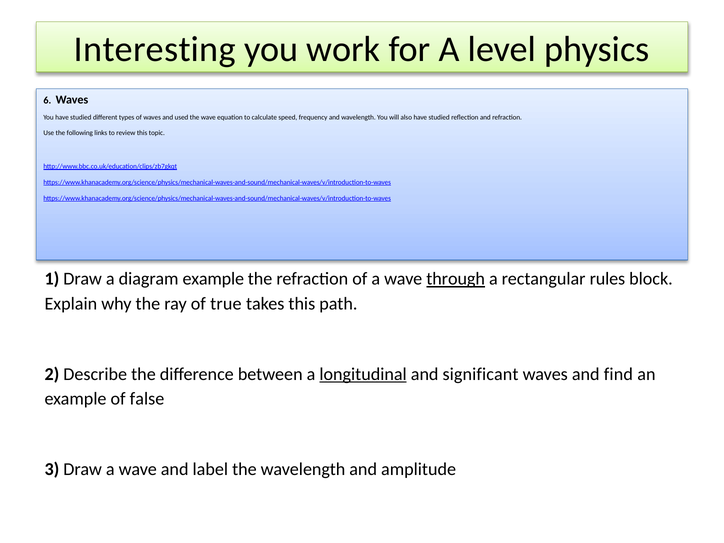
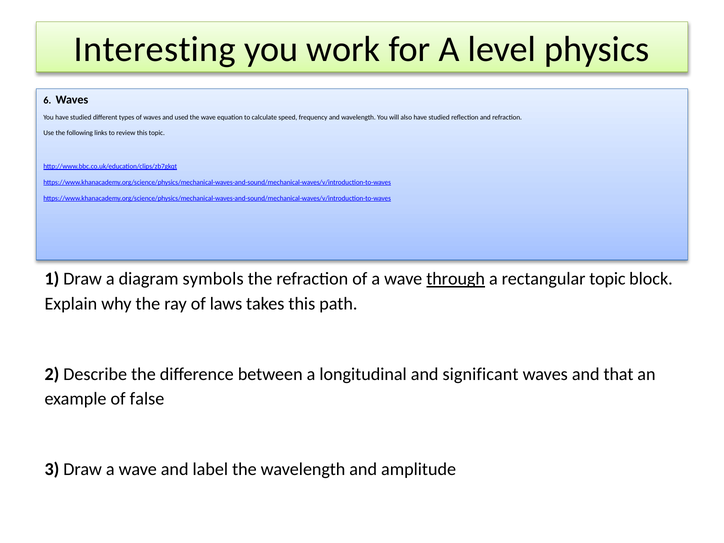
diagram example: example -> symbols (213, 279)
rectangular rules: rules -> topic (607, 279)
true: true -> laws (226, 304)
longitudinal underline: present -> none (363, 374)
find: find -> that (619, 374)
